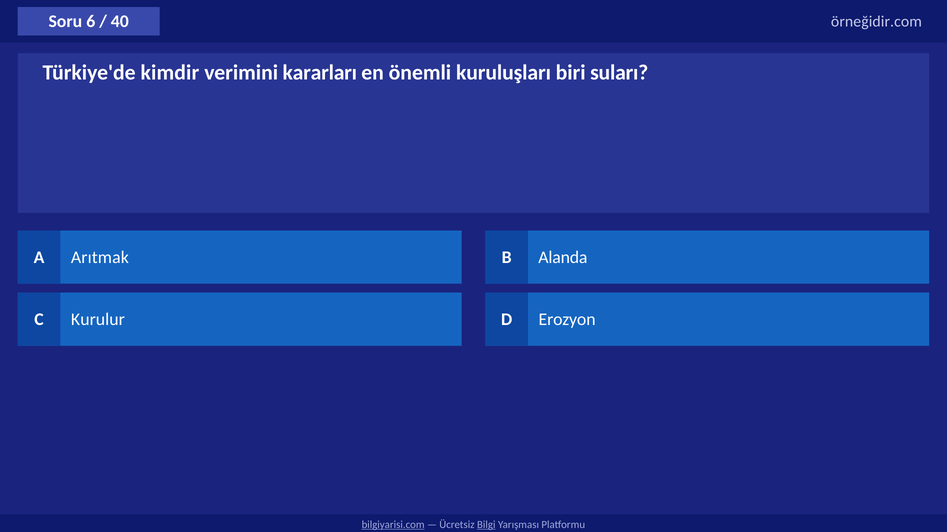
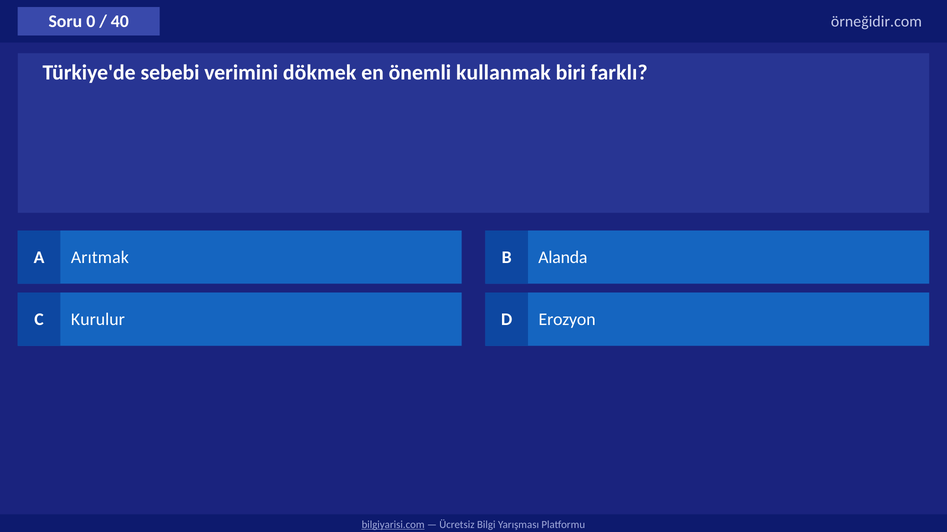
6: 6 -> 0 (91, 22)
kimdir: kimdir -> sebebi (170, 73)
kararları: kararları -> dökmek (320, 73)
kuruluşları: kuruluşları -> kullanmak (503, 73)
suları: suları -> farklı (619, 73)
Bilgi underline: present -> none (486, 525)
